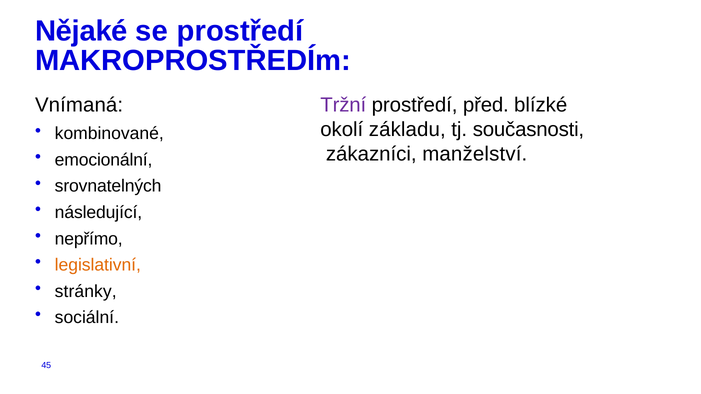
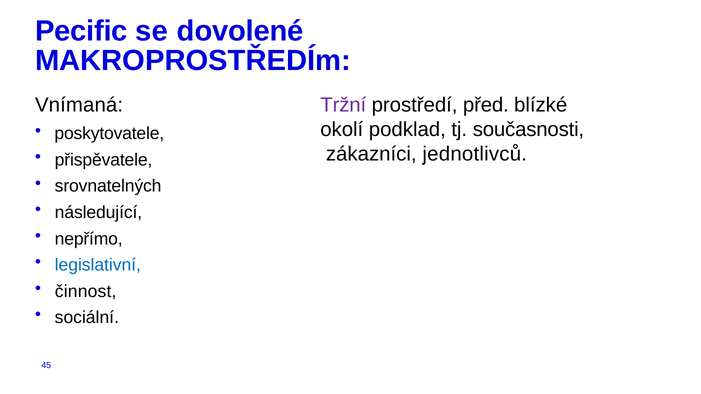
Nějaké: Nějaké -> Pecific (81, 31)
se prostředí: prostředí -> dovolené (240, 31)
základu: základu -> podklad (407, 130)
kombinované: kombinované -> poskytovatele (109, 134)
manželství: manželství -> jednotlivců (475, 154)
emocionální: emocionální -> přispěvatele (104, 160)
legislativní colour: orange -> blue (98, 265)
stránky: stránky -> činnost (86, 291)
